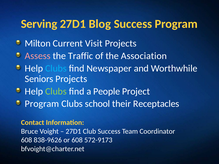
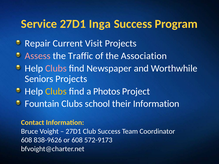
Serving: Serving -> Service (39, 24)
Blog: Blog -> Inga (100, 24)
Milton: Milton -> Repair (38, 44)
Clubs colour: light blue -> pink (56, 68)
Clubs colour: light green -> yellow (56, 91)
People: People -> Photos (107, 91)
Program: Program -> Fountain (42, 104)
their Receptacles: Receptacles -> Information (156, 104)
